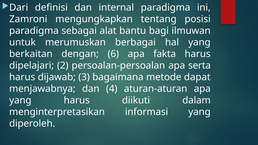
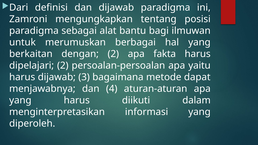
dan internal: internal -> dijawab (116, 7)
dengan 6: 6 -> 2 (113, 54)
serta: serta -> yaitu (199, 65)
